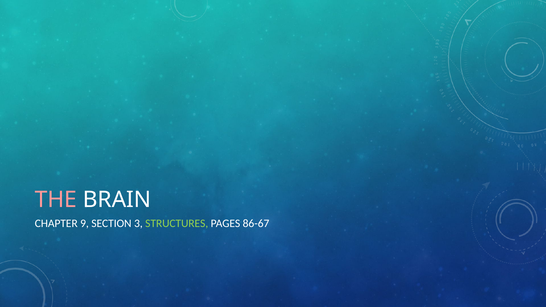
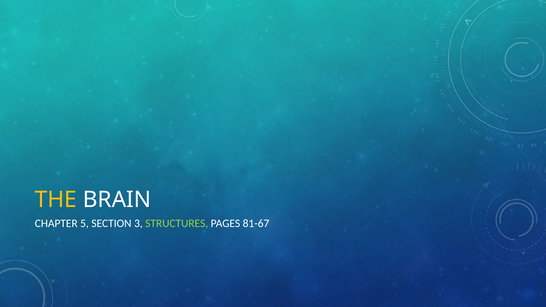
THE colour: pink -> yellow (56, 200)
9: 9 -> 5 (85, 224)
86-67: 86-67 -> 81-67 (256, 224)
